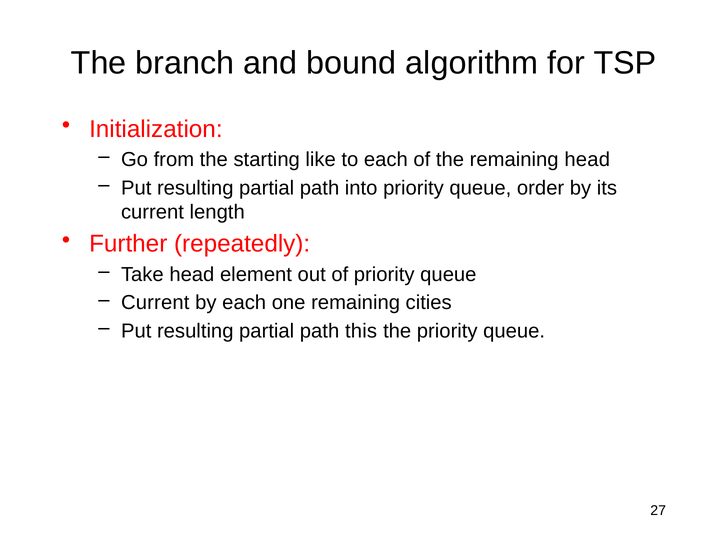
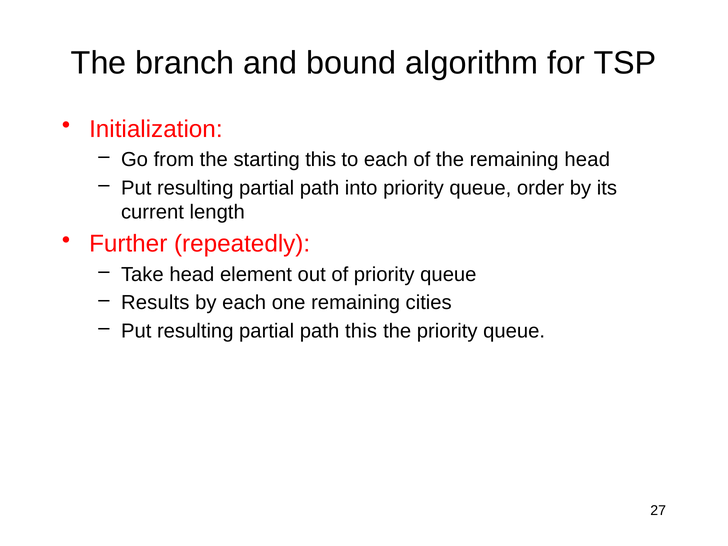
starting like: like -> this (321, 160)
Current: Current -> Results (155, 303)
